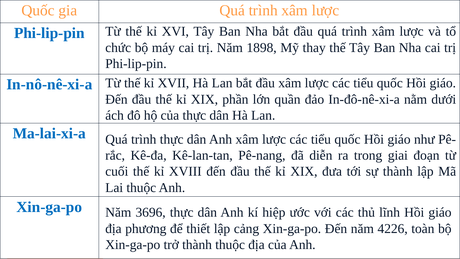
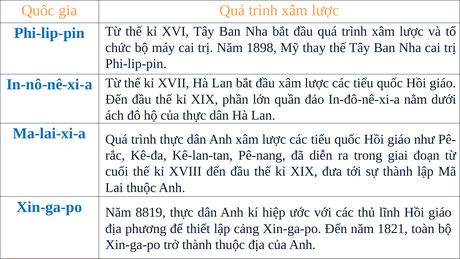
3696: 3696 -> 8819 (151, 212)
4226: 4226 -> 1821 (393, 228)
